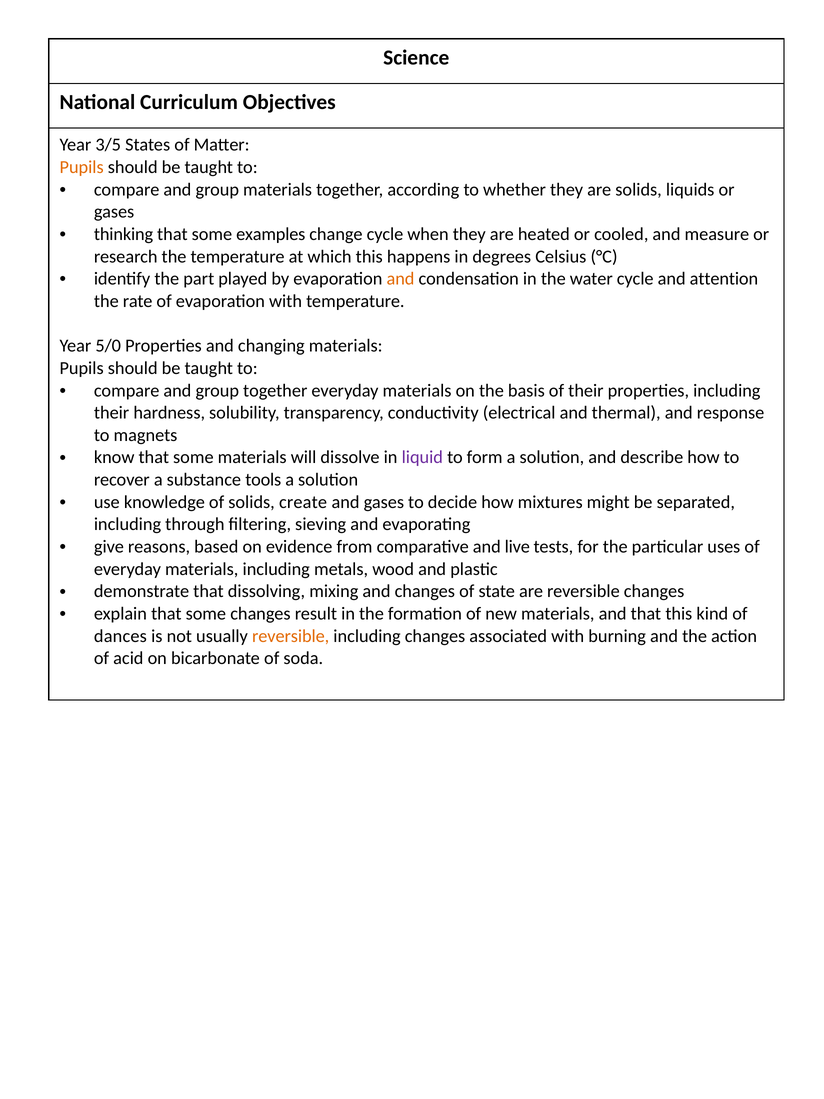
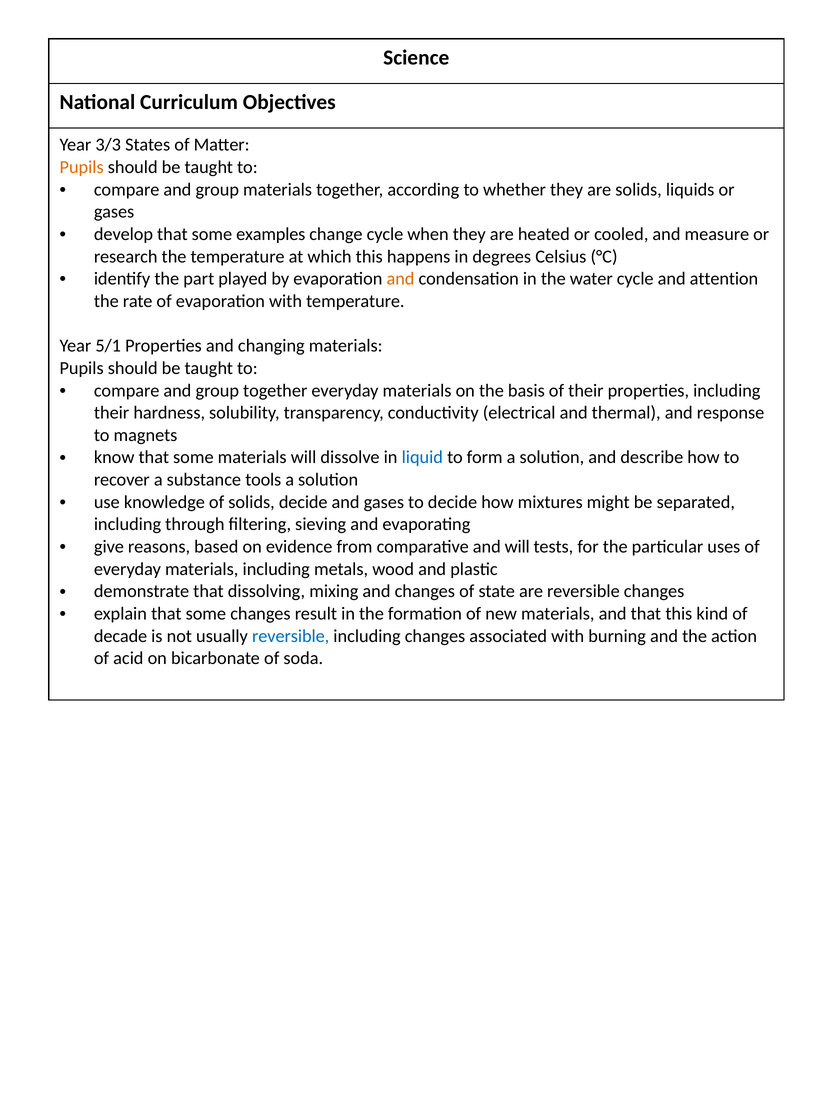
3/5: 3/5 -> 3/3 (108, 145)
thinking: thinking -> develop (124, 234)
5/0: 5/0 -> 5/1 (108, 346)
liquid colour: purple -> blue (422, 457)
solids create: create -> decide (303, 502)
and live: live -> will (517, 547)
dances: dances -> decade (121, 636)
reversible colour: orange -> blue (291, 636)
